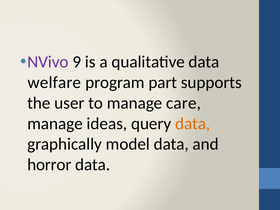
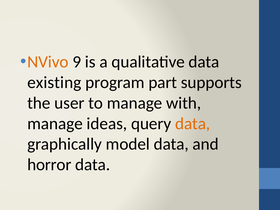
NVivo colour: purple -> orange (48, 62)
welfare: welfare -> existing (54, 82)
care: care -> with (184, 103)
